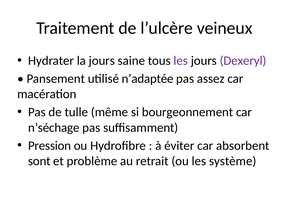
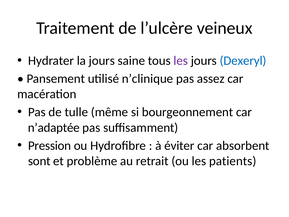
Dexeryl colour: purple -> blue (243, 61)
n’adaptée: n’adaptée -> n’clinique (148, 79)
n’séchage: n’séchage -> n’adaptée (54, 127)
système: système -> patients (233, 161)
